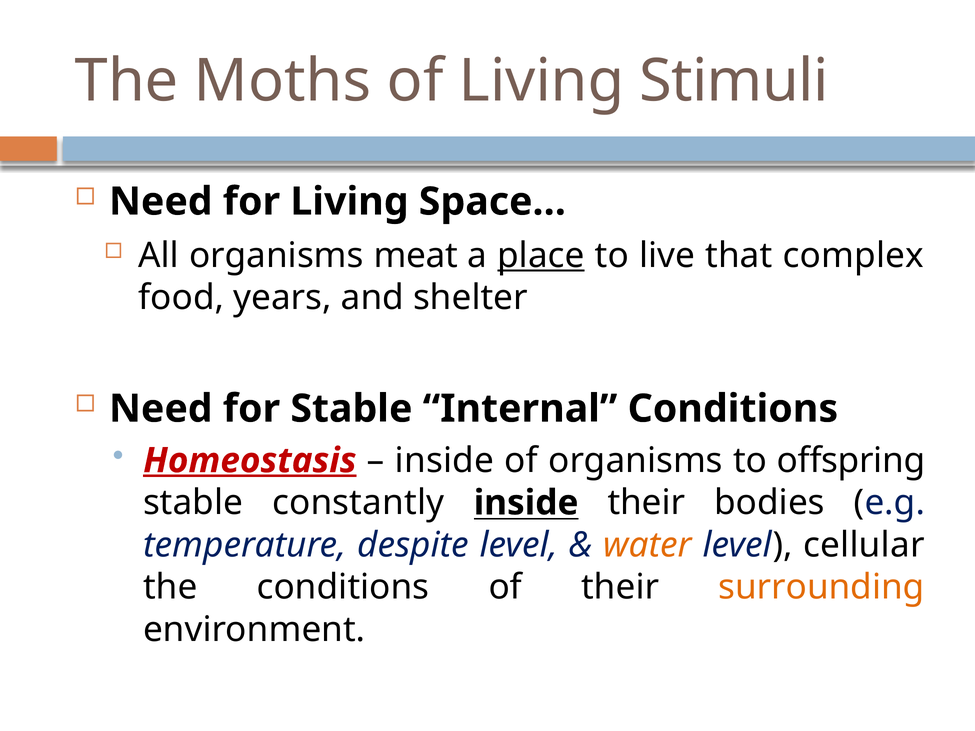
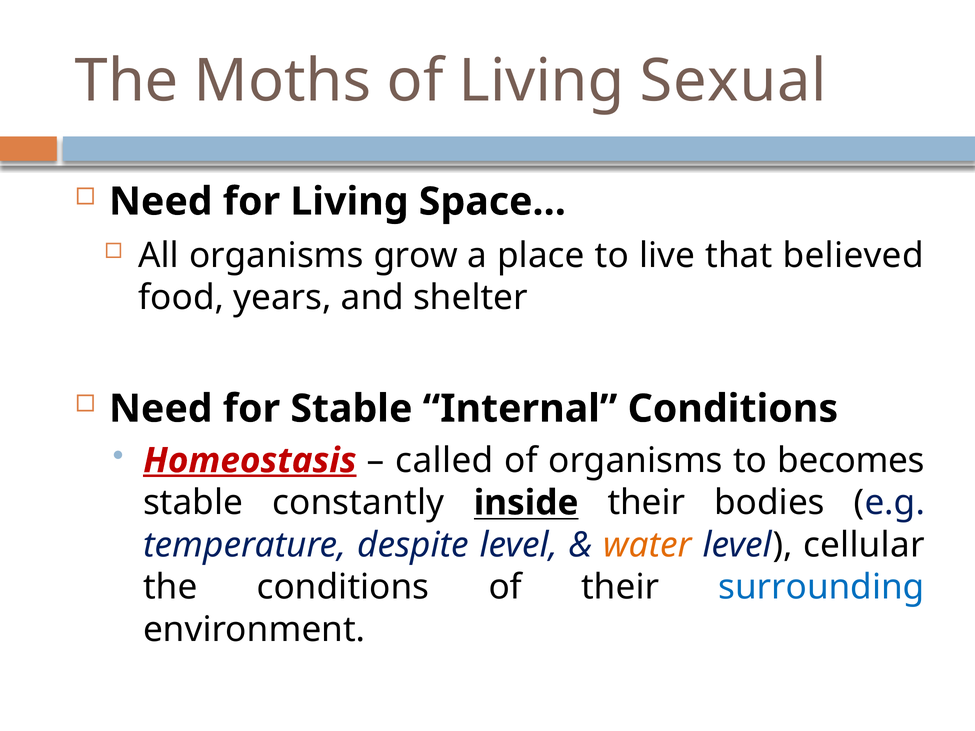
Stimuli: Stimuli -> Sexual (733, 81)
meat: meat -> grow (416, 256)
place underline: present -> none (541, 256)
complex: complex -> believed (853, 256)
inside: inside -> called (444, 461)
offspring: offspring -> becomes (851, 461)
surrounding colour: orange -> blue (821, 587)
